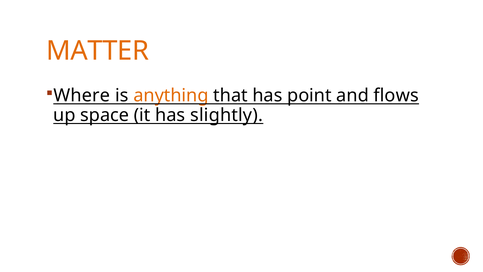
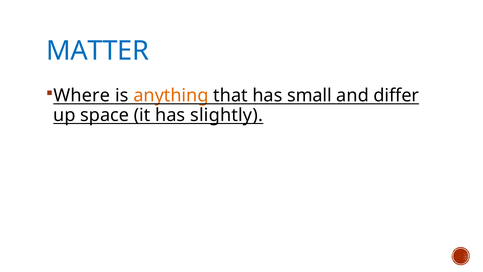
MATTER colour: orange -> blue (98, 51)
point: point -> small (310, 96)
flows: flows -> differ (396, 96)
